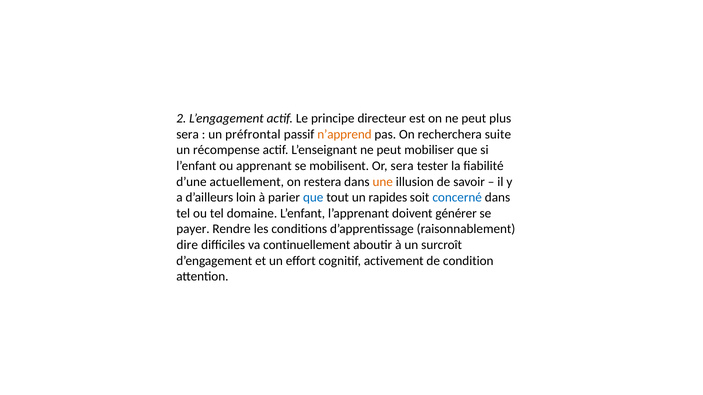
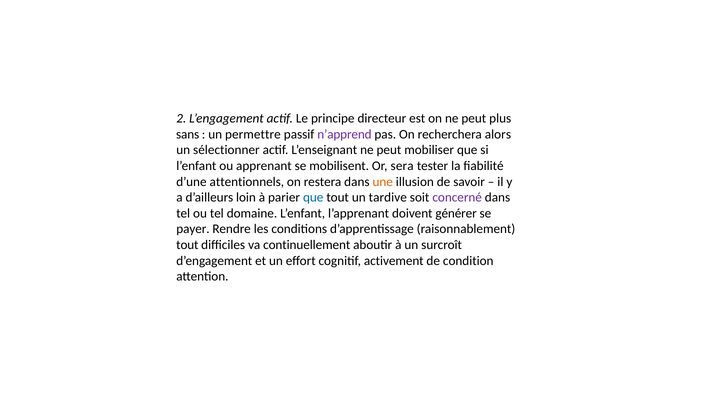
sera: sera -> sans (188, 134)
préfrontal: préfrontal -> permettre (253, 134)
n’apprend colour: orange -> purple (344, 134)
suite: suite -> alors (498, 134)
récompense: récompense -> sélectionner (226, 150)
actuellement: actuellement -> attentionnels (247, 182)
rapides: rapides -> tardive (388, 198)
concerné colour: blue -> purple (457, 198)
dire: dire -> tout (187, 245)
